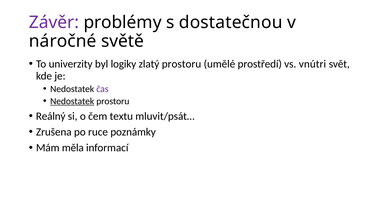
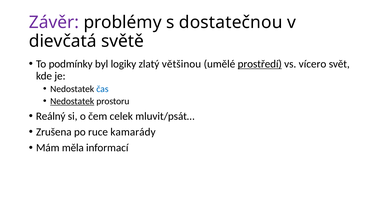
náročné: náročné -> dievčatá (63, 41)
univerzity: univerzity -> podmínky (71, 64)
zlatý prostoru: prostoru -> většinou (181, 64)
prostředí underline: none -> present (260, 64)
vnútri: vnútri -> vícero (313, 64)
čas colour: purple -> blue (102, 89)
textu: textu -> celek (121, 116)
poznámky: poznámky -> kamarády (133, 132)
